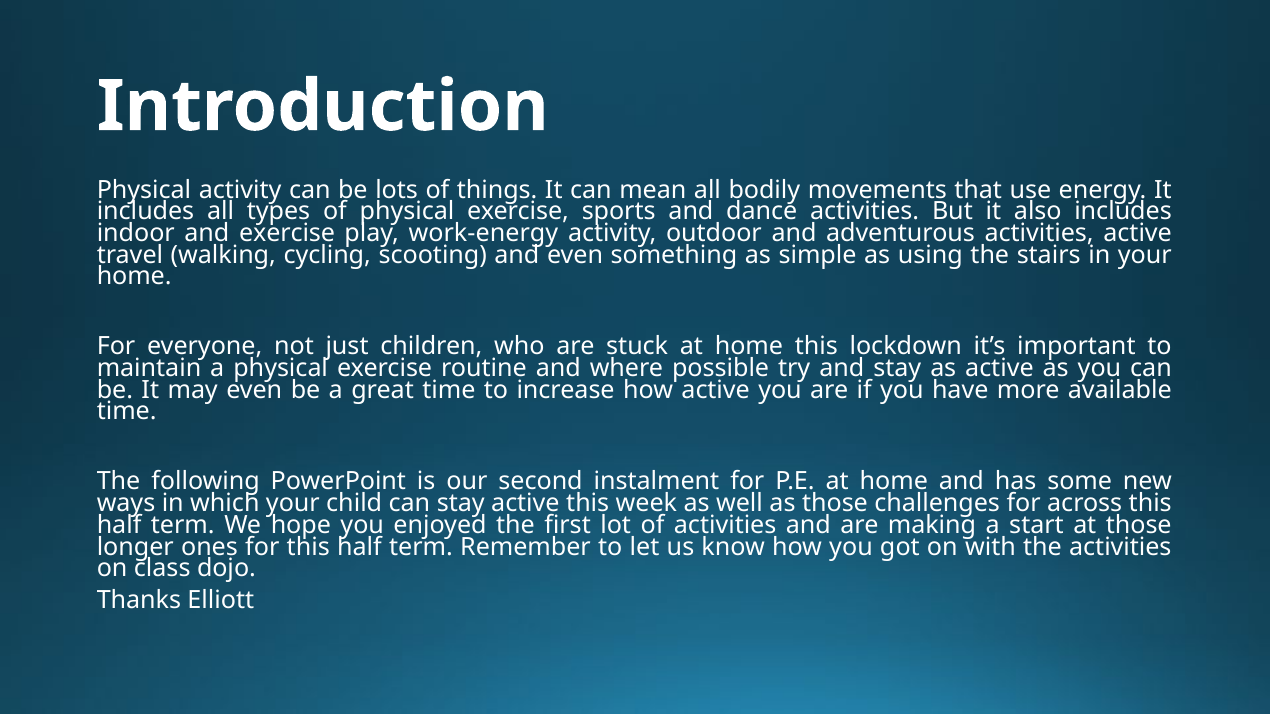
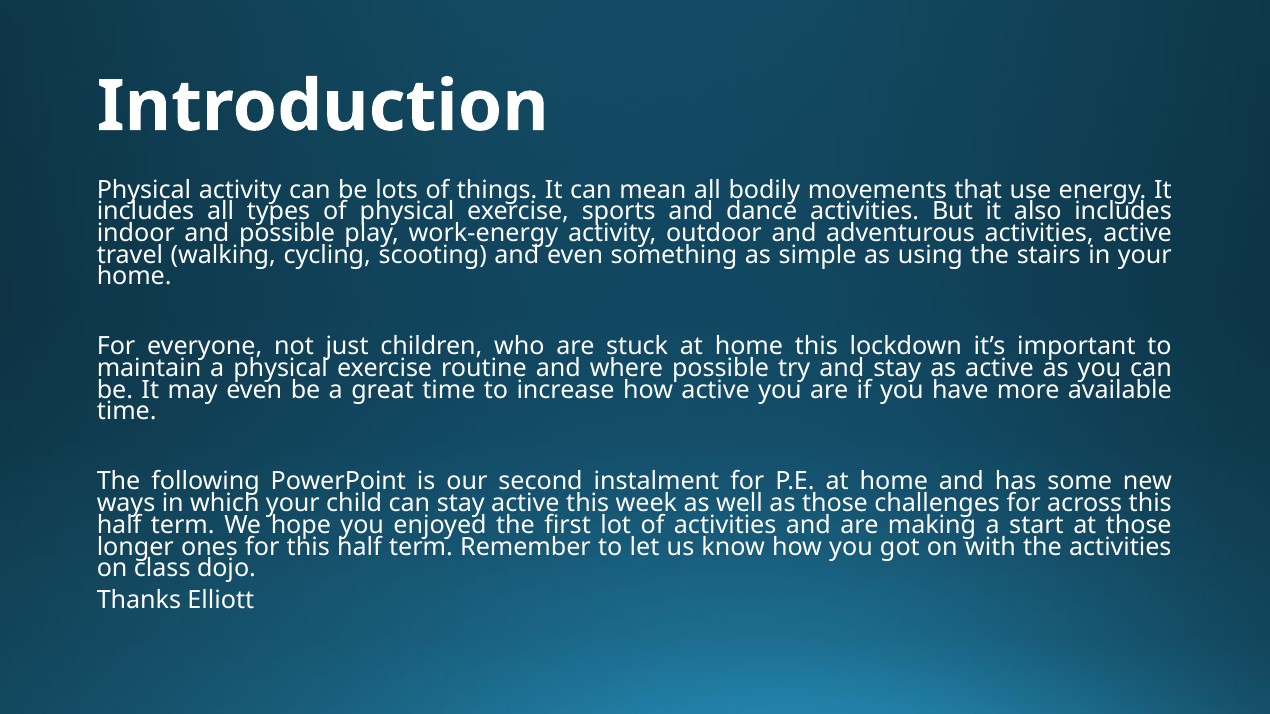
and exercise: exercise -> possible (287, 233)
